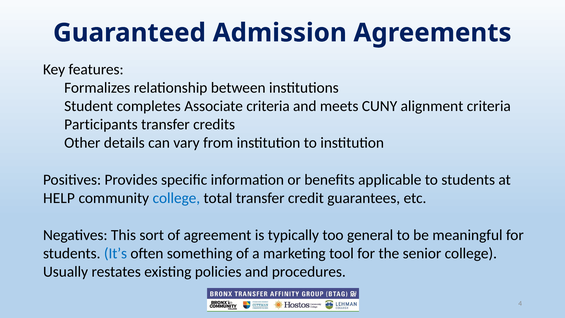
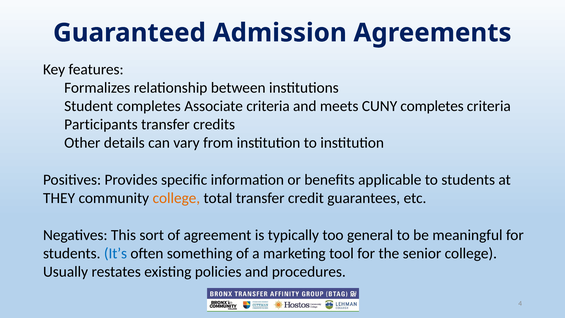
CUNY alignment: alignment -> completes (432, 106)
HELP: HELP -> THEY (59, 198)
college colour: blue -> orange (176, 198)
